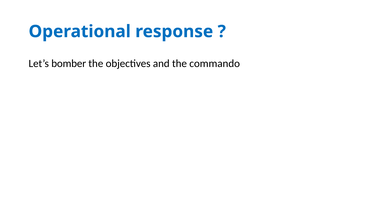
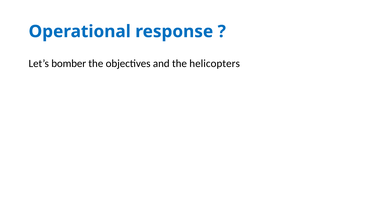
commando: commando -> helicopters (215, 63)
